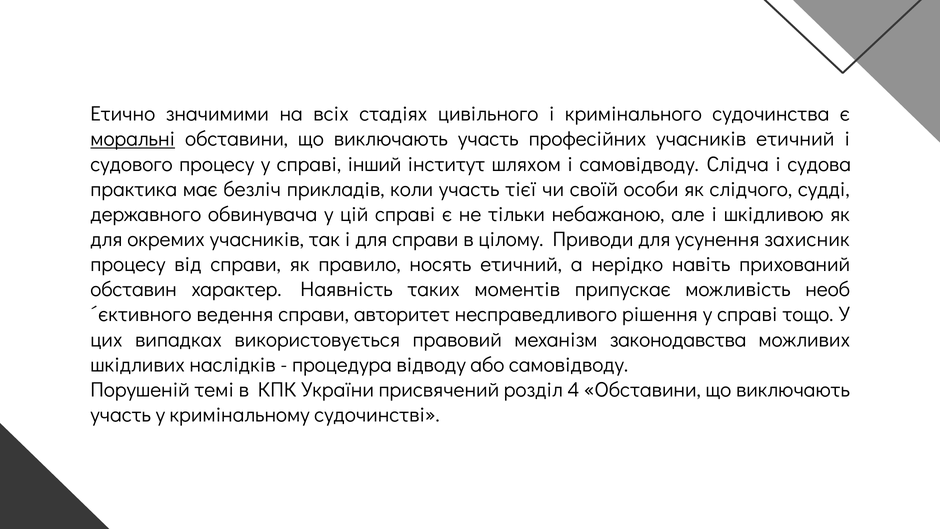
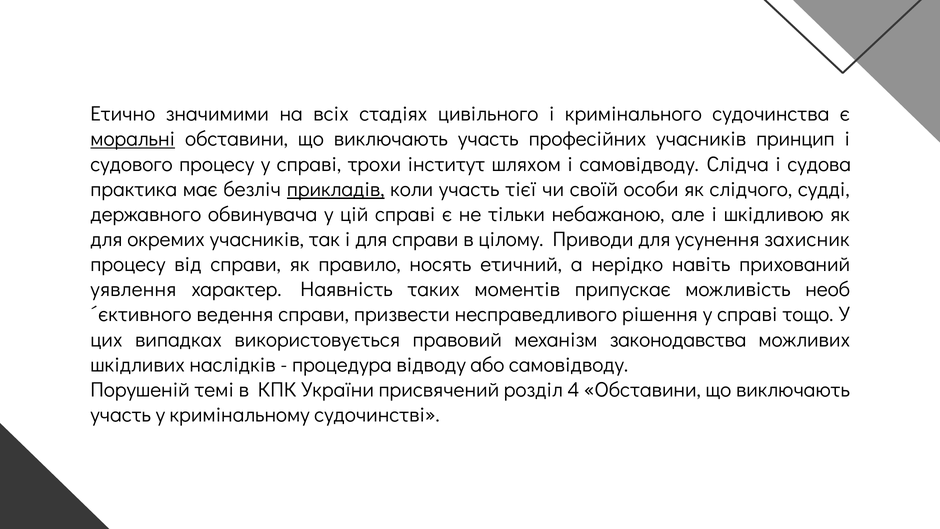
учасників етичний: етичний -> принцип (795, 139)
інший: інший -> трохи (374, 164)
прикладів underline: none -> present (336, 189)
обставин: обставин -> уявлення (133, 289)
авторитет: авторитет -> призвести (402, 314)
